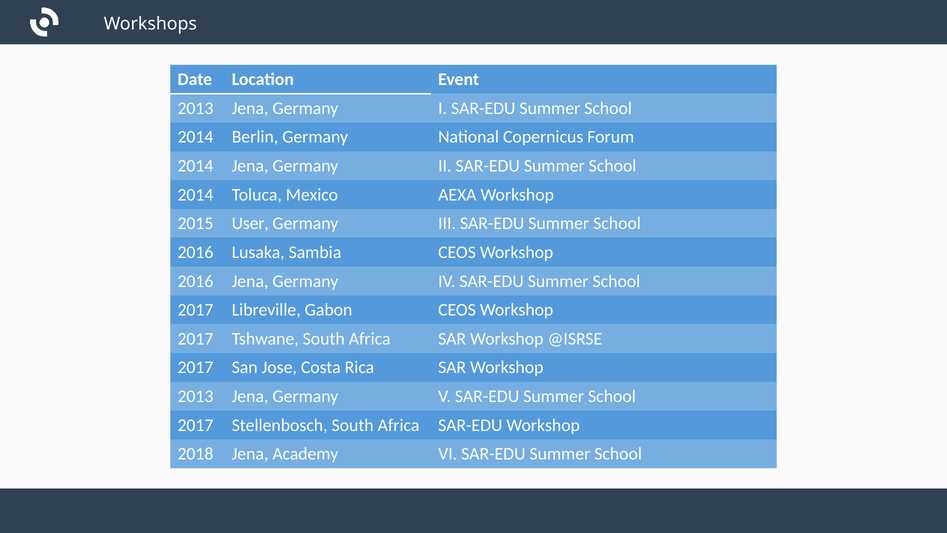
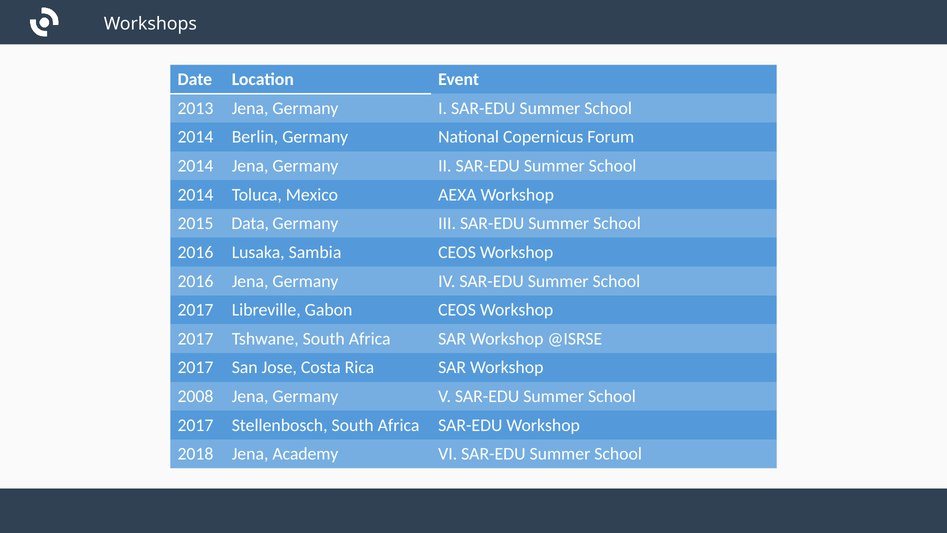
User: User -> Data (250, 223)
2013: 2013 -> 2008 (195, 396)
